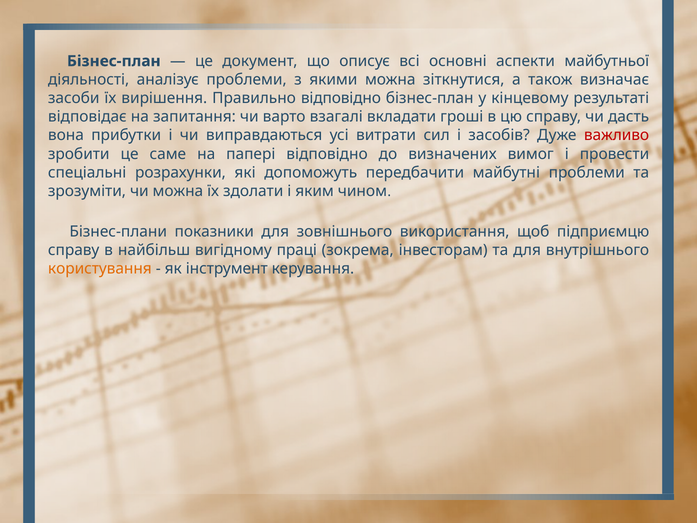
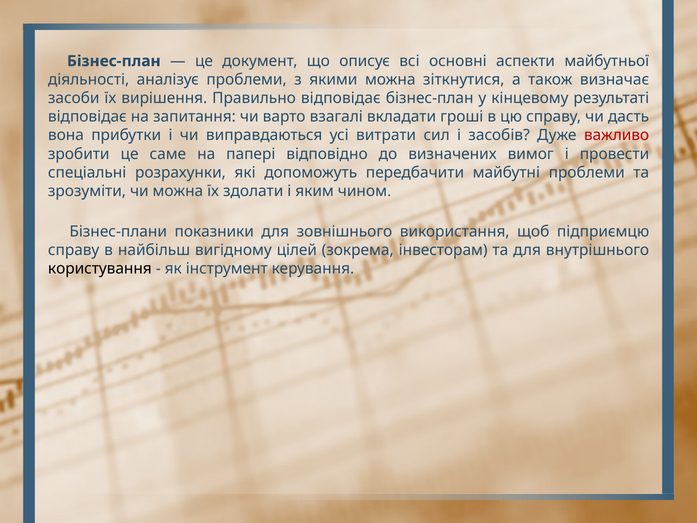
Правильно відповідно: відповідно -> відповідає (341, 98)
праці: праці -> цілей (297, 250)
користування colour: orange -> black (100, 269)
